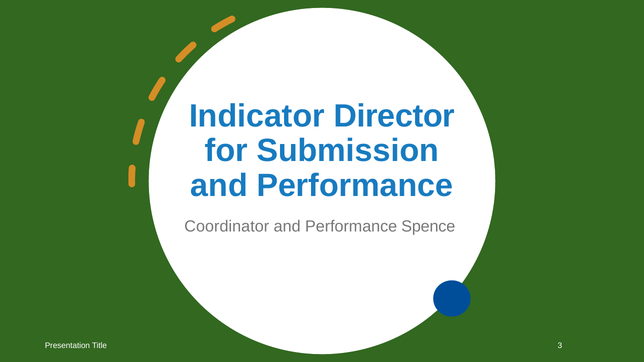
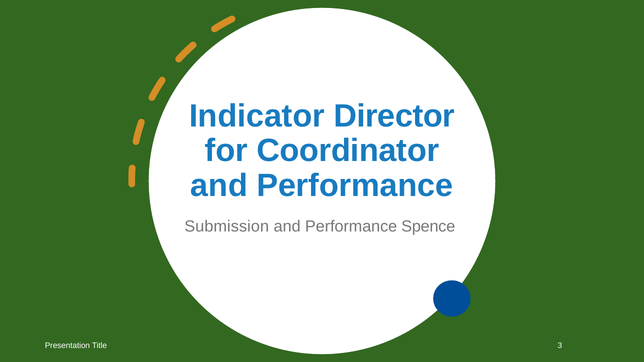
Submission: Submission -> Coordinator (348, 151)
Coordinator: Coordinator -> Submission (227, 226)
